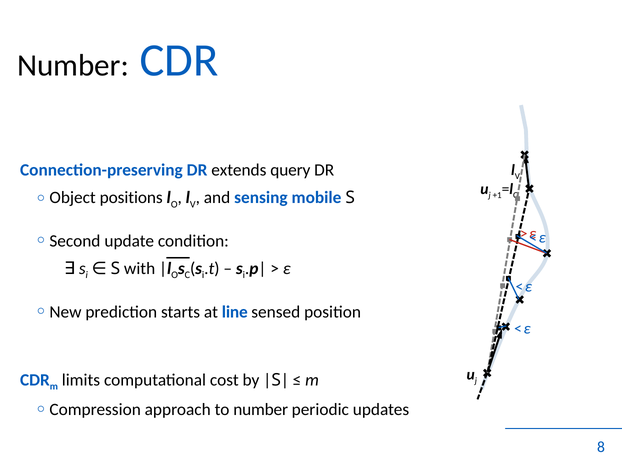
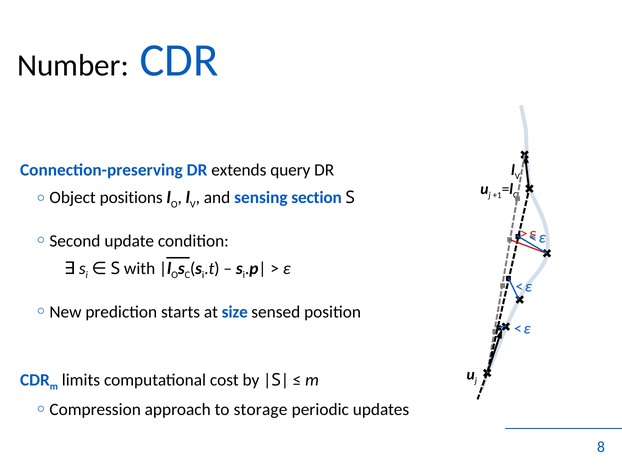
mobile: mobile -> section (317, 198)
line: line -> size (235, 312)
to number: number -> storage (260, 410)
